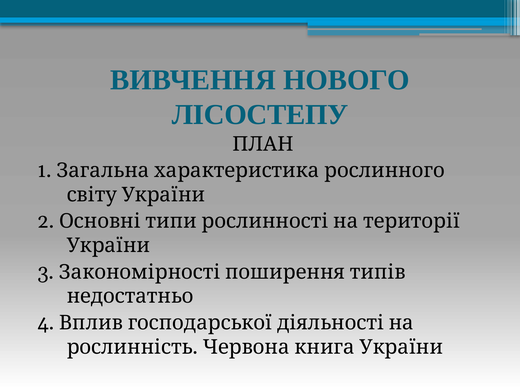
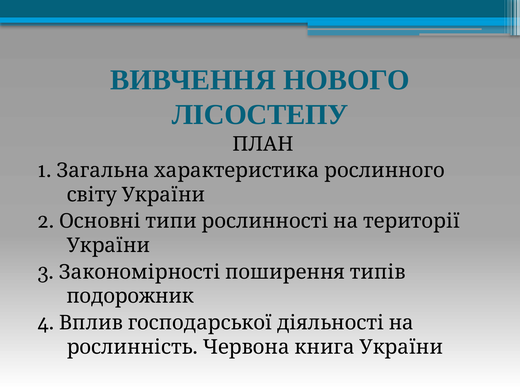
недостатньо: недостатньо -> подорожник (130, 296)
